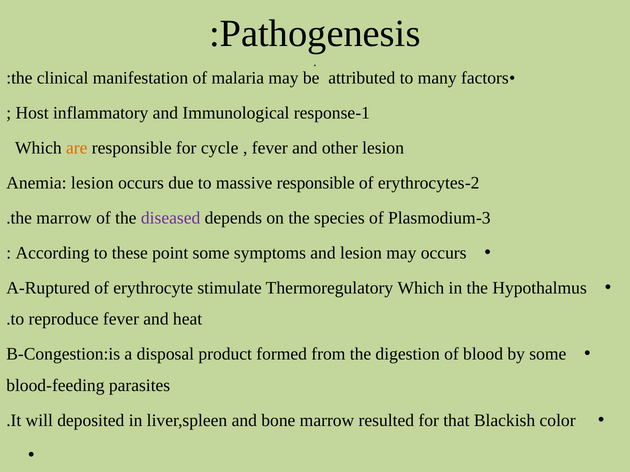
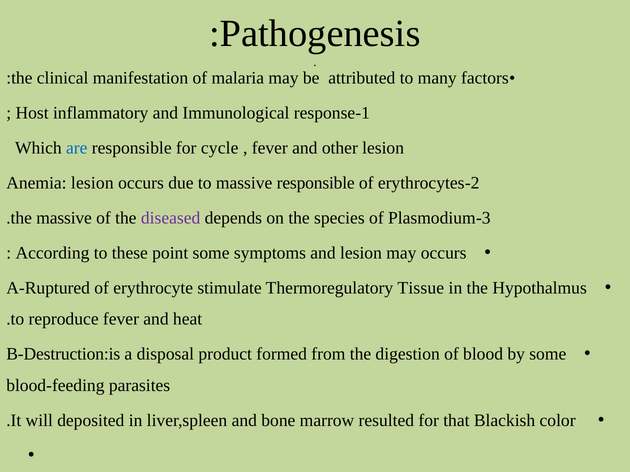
are colour: orange -> blue (77, 148)
the marrow: marrow -> massive (64, 218)
Thermoregulatory Which: Which -> Tissue (421, 288)
B-Congestion:is: B-Congestion:is -> B-Destruction:is (63, 355)
